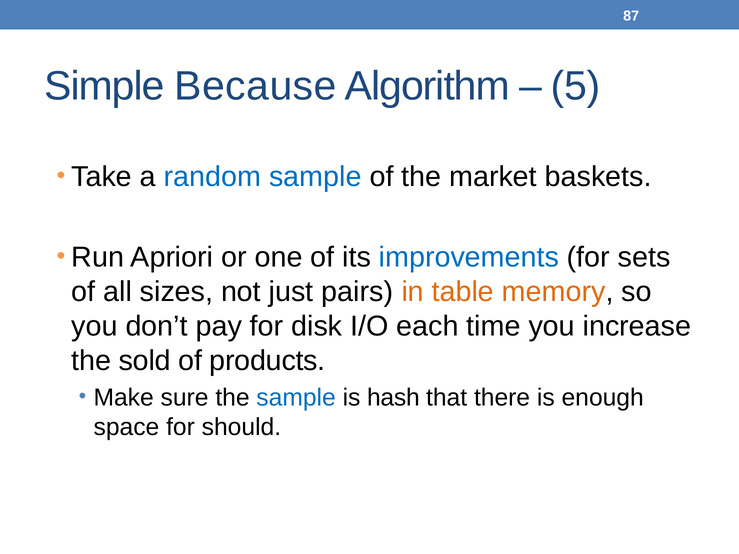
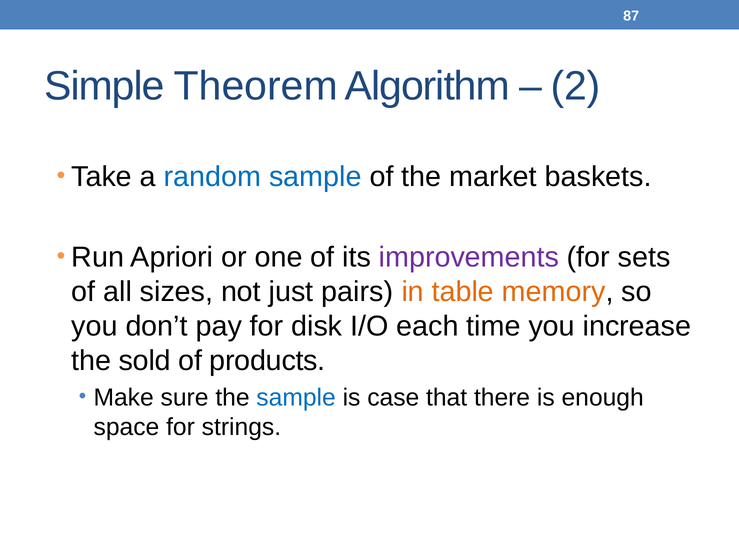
Because: Because -> Theorem (256, 86)
5: 5 -> 2 (576, 86)
improvements colour: blue -> purple (469, 257)
hash: hash -> case (393, 398)
should: should -> strings (241, 427)
